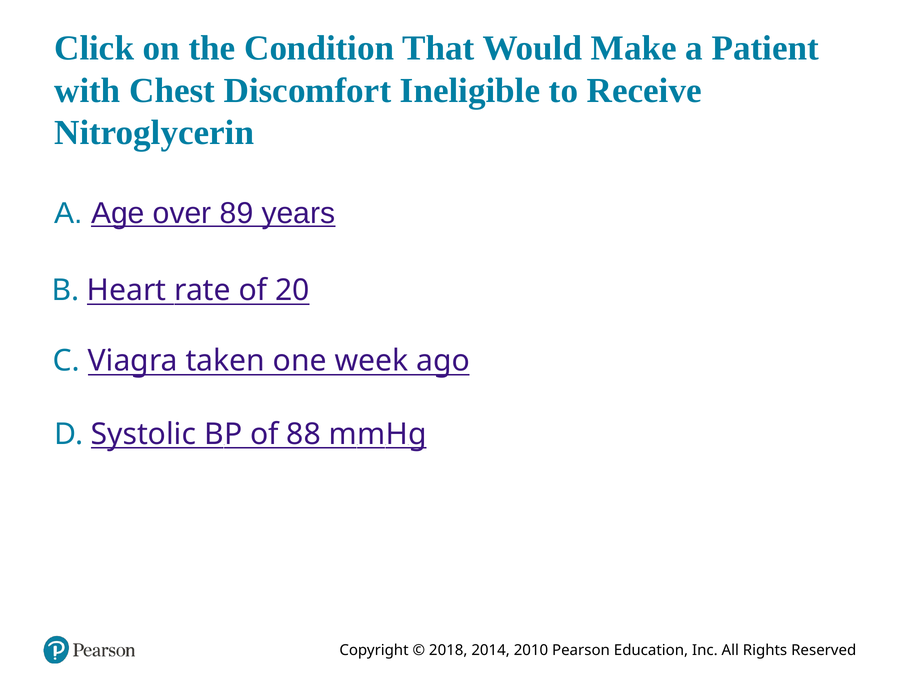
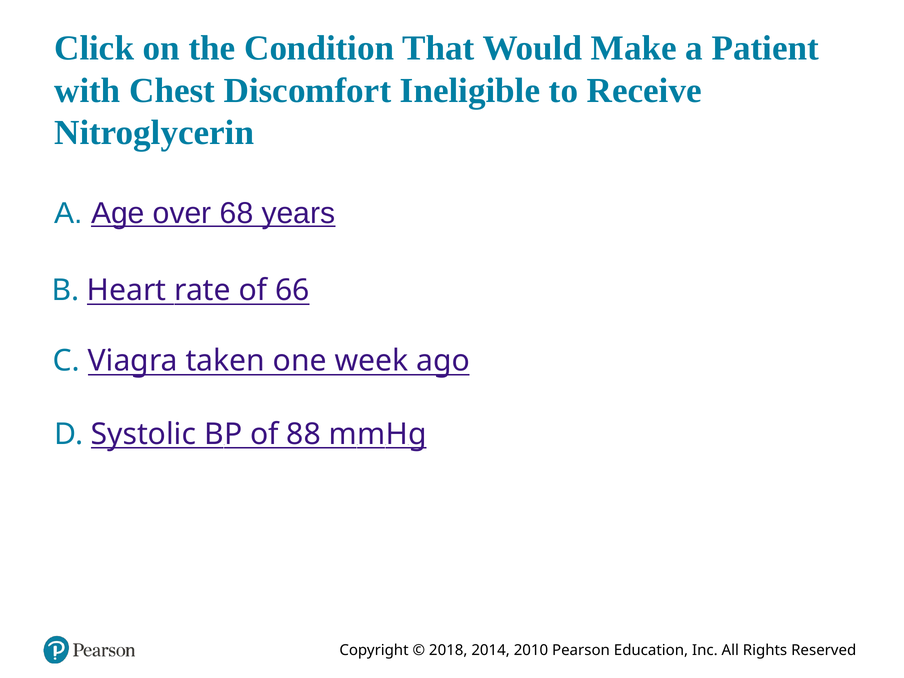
89: 89 -> 68 (237, 213)
20: 20 -> 66 (292, 290)
